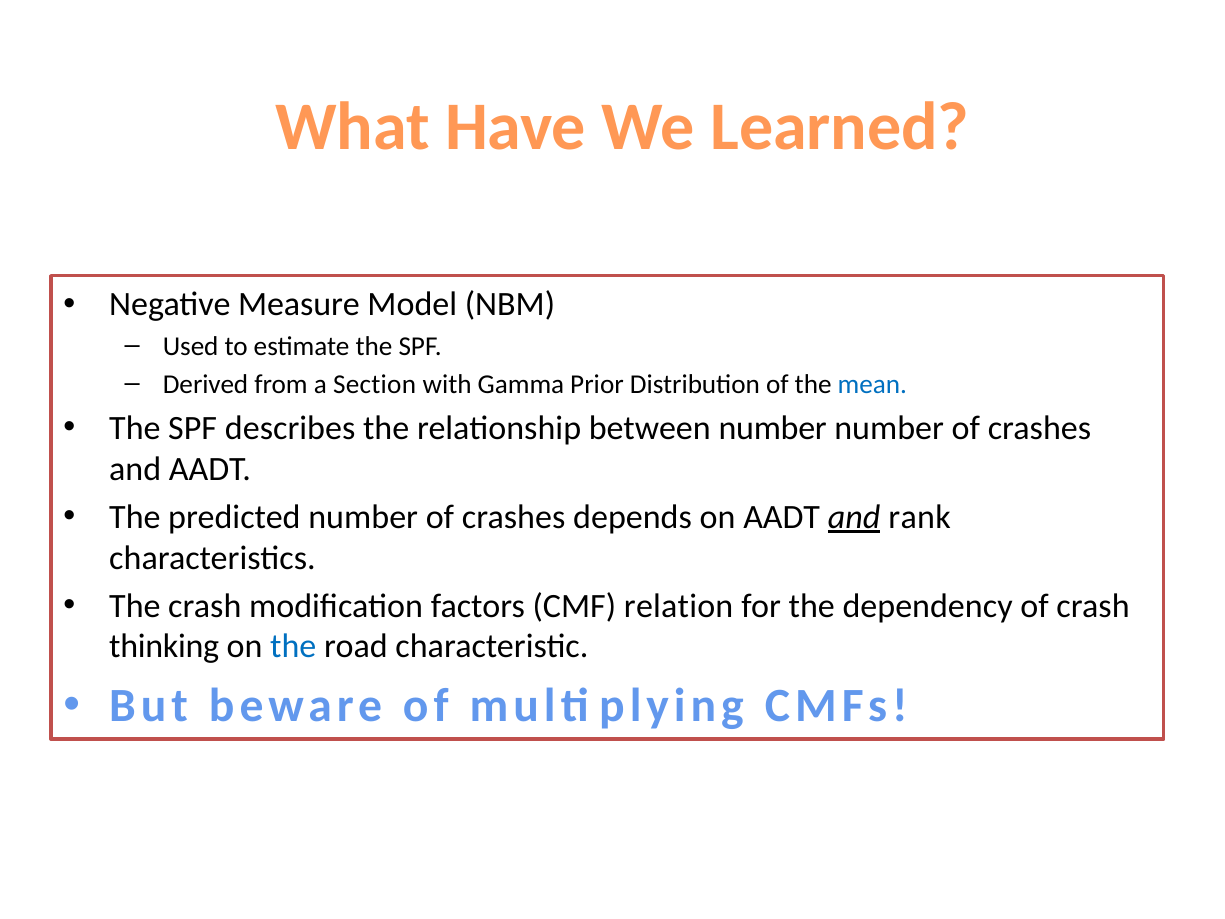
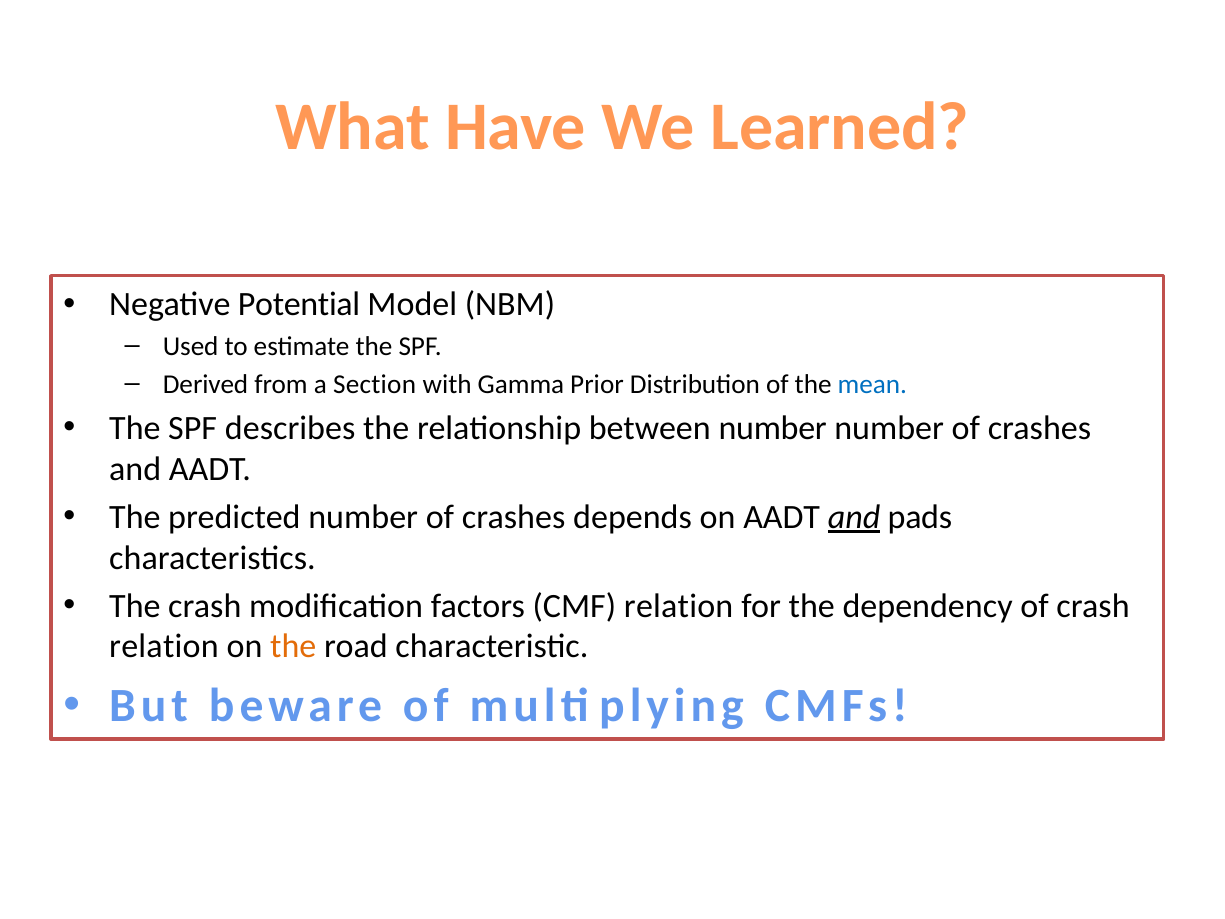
Measure: Measure -> Potential (299, 305)
rank: rank -> pads (920, 517)
thinking: thinking -> relation (164, 647)
the colour: blue -> orange (293, 647)
